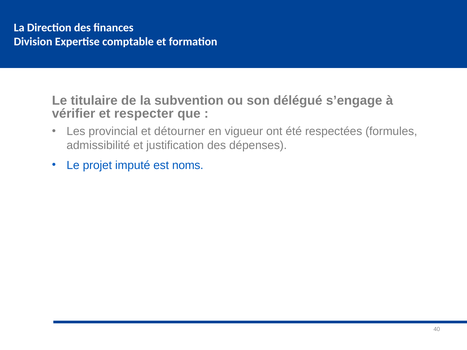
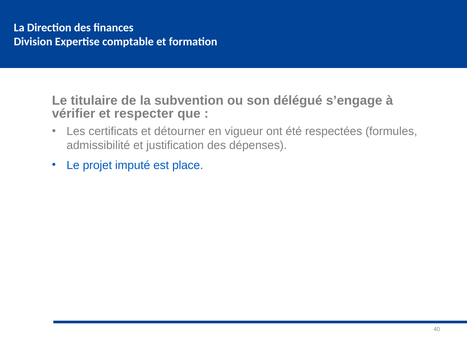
provincial: provincial -> certificats (113, 131)
noms: noms -> place (188, 165)
